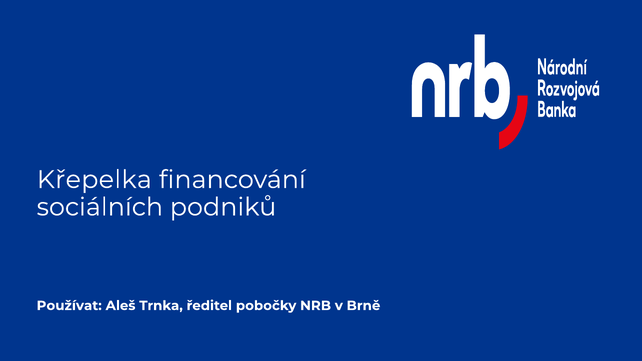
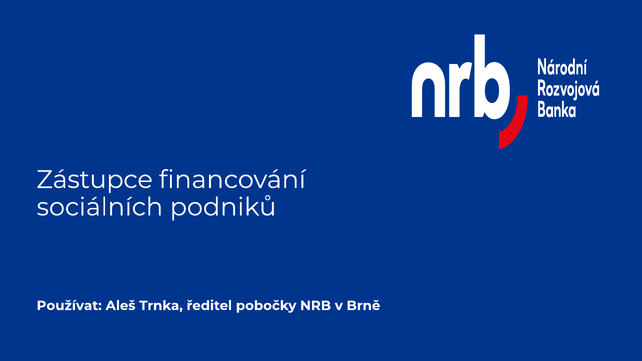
Křepelka: Křepelka -> Zástupce (95, 180)
